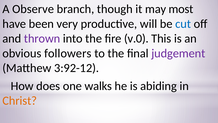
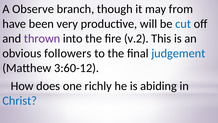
most: most -> from (181, 9)
v.0: v.0 -> v.2 (136, 38)
judgement colour: purple -> blue (178, 53)
3:92-12: 3:92-12 -> 3:60-12 (77, 68)
walks: walks -> richly (98, 86)
Christ colour: orange -> blue (20, 100)
